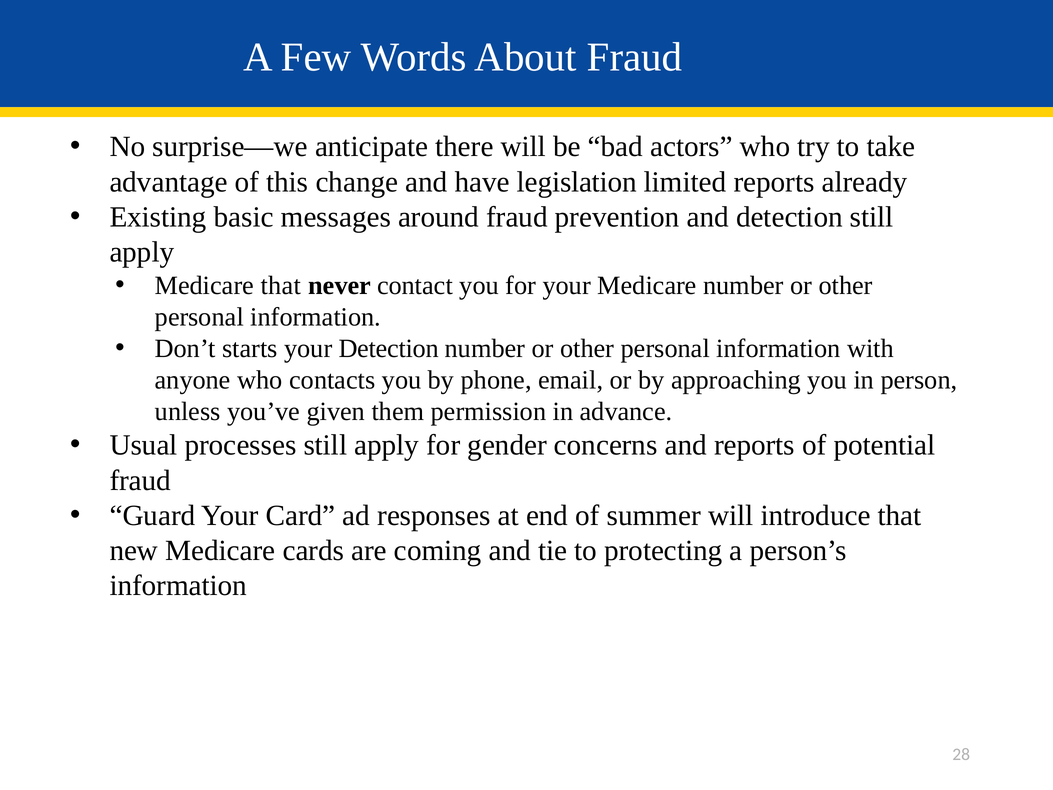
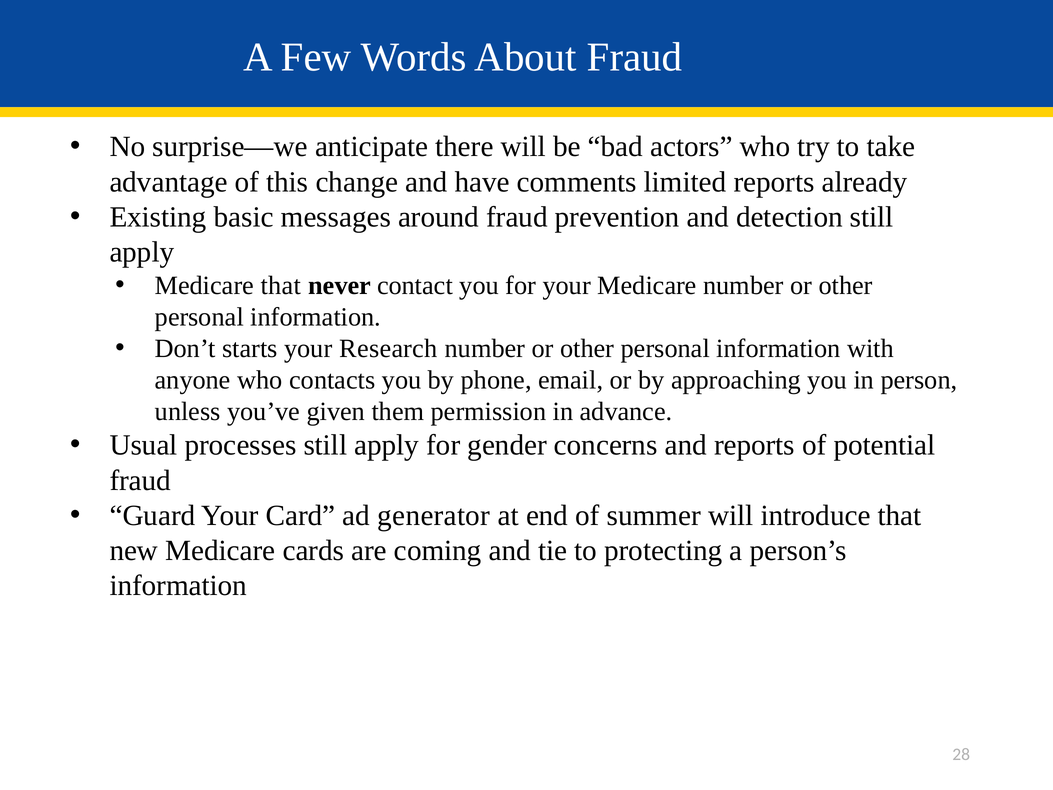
legislation: legislation -> comments (577, 182)
your Detection: Detection -> Research (388, 348)
responses: responses -> generator (434, 515)
